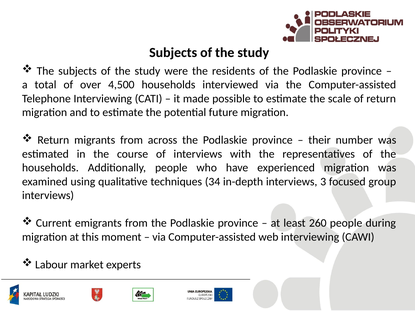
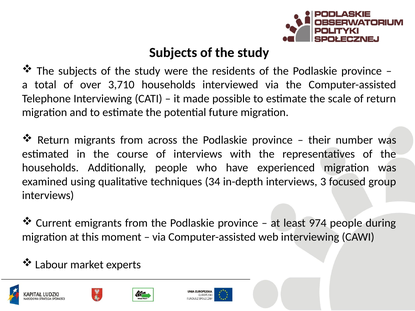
4,500: 4,500 -> 3,710 (121, 85)
260: 260 -> 974 (318, 223)
